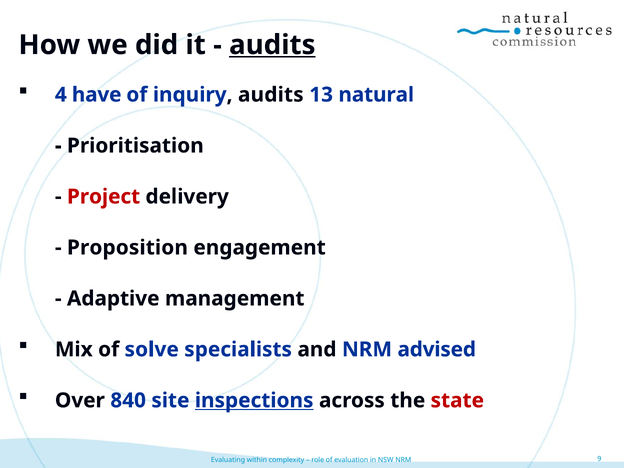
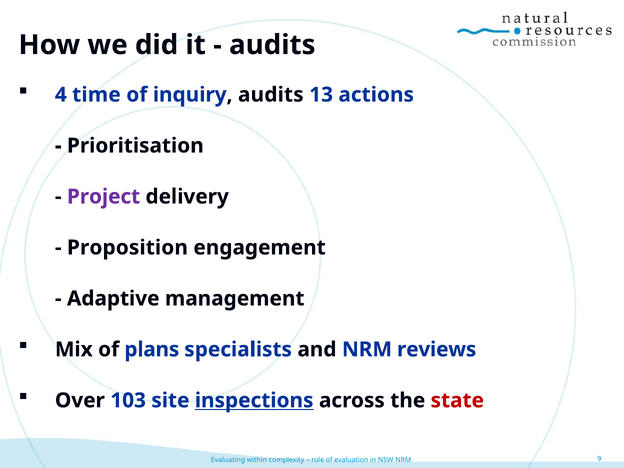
audits underline: present -> none (272, 45)
have: have -> time (96, 95)
natural: natural -> actions (376, 95)
Project colour: red -> purple (104, 197)
solve: solve -> plans (152, 350)
advised: advised -> reviews (437, 350)
840: 840 -> 103 (128, 400)
